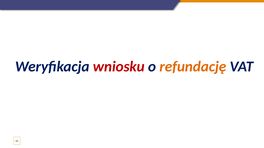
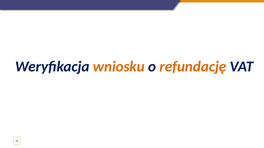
wniosku colour: red -> orange (119, 67)
